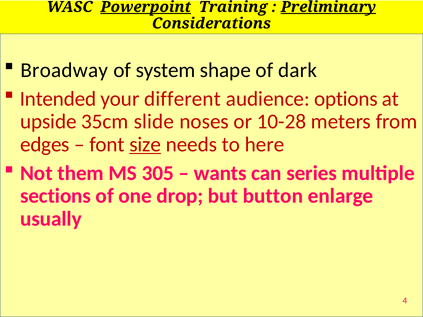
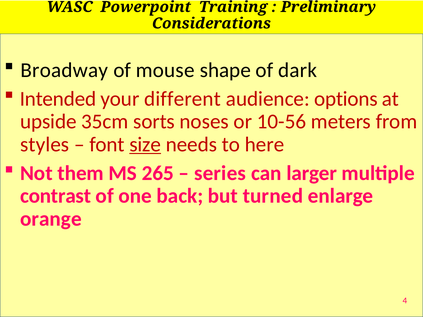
Powerpoint underline: present -> none (146, 7)
Preliminary underline: present -> none (328, 7)
system: system -> mouse (165, 70)
slide: slide -> sorts (154, 122)
10-28: 10-28 -> 10-56 (282, 122)
edges: edges -> styles (45, 145)
305: 305 -> 265 (158, 173)
wants: wants -> series (220, 173)
series: series -> larger (312, 173)
sections: sections -> contrast (56, 196)
drop: drop -> back (180, 196)
button: button -> turned (273, 196)
usually: usually -> orange (51, 219)
